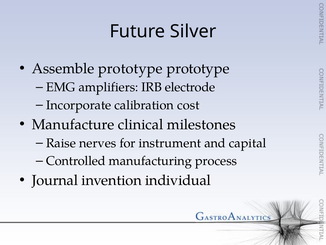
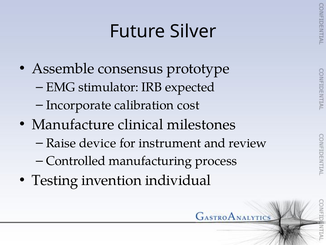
Assemble prototype: prototype -> consensus (130, 68)
amplifiers: amplifiers -> stimulator (108, 87)
electrode: electrode -> expected (190, 87)
nerves: nerves -> device (98, 143)
capital: capital -> review (248, 143)
Journal: Journal -> Testing (55, 180)
